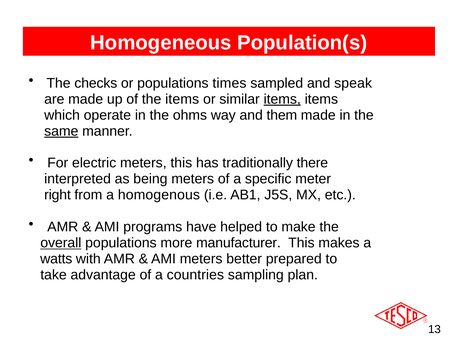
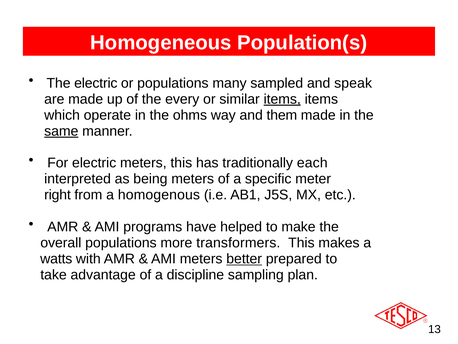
The checks: checks -> electric (96, 83)
times: times -> many (230, 83)
the items: items -> every (182, 99)
there: there -> each (312, 163)
overall underline: present -> none (61, 243)
manufacturer: manufacturer -> transformers (238, 243)
better underline: none -> present (244, 259)
countries: countries -> discipline (195, 274)
